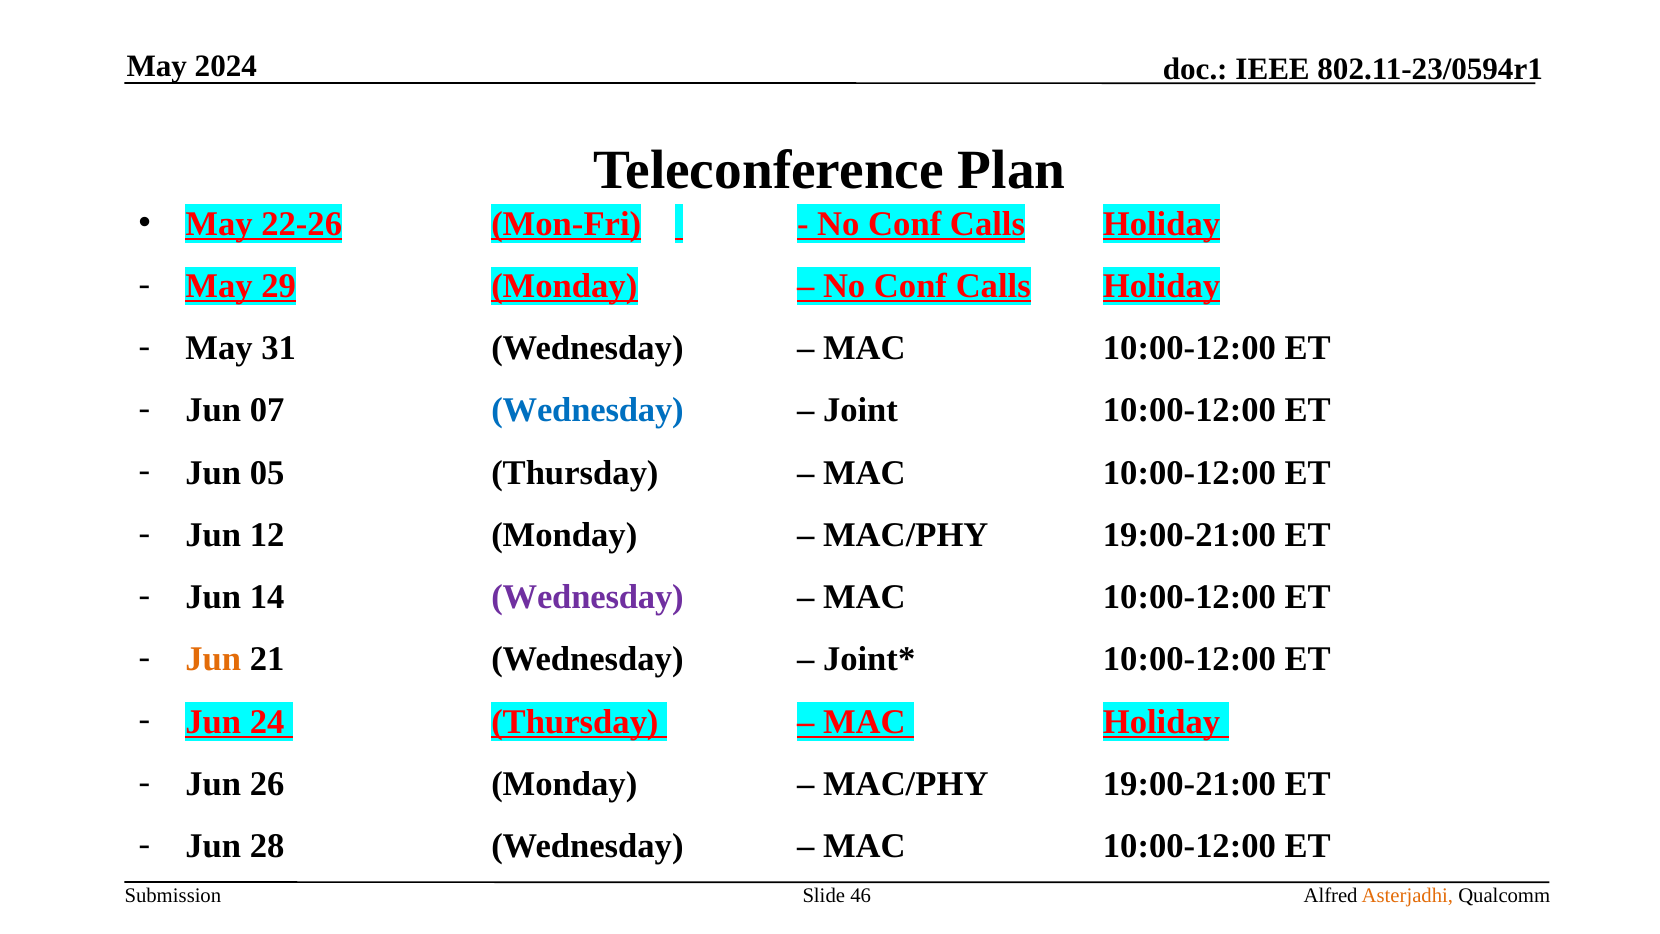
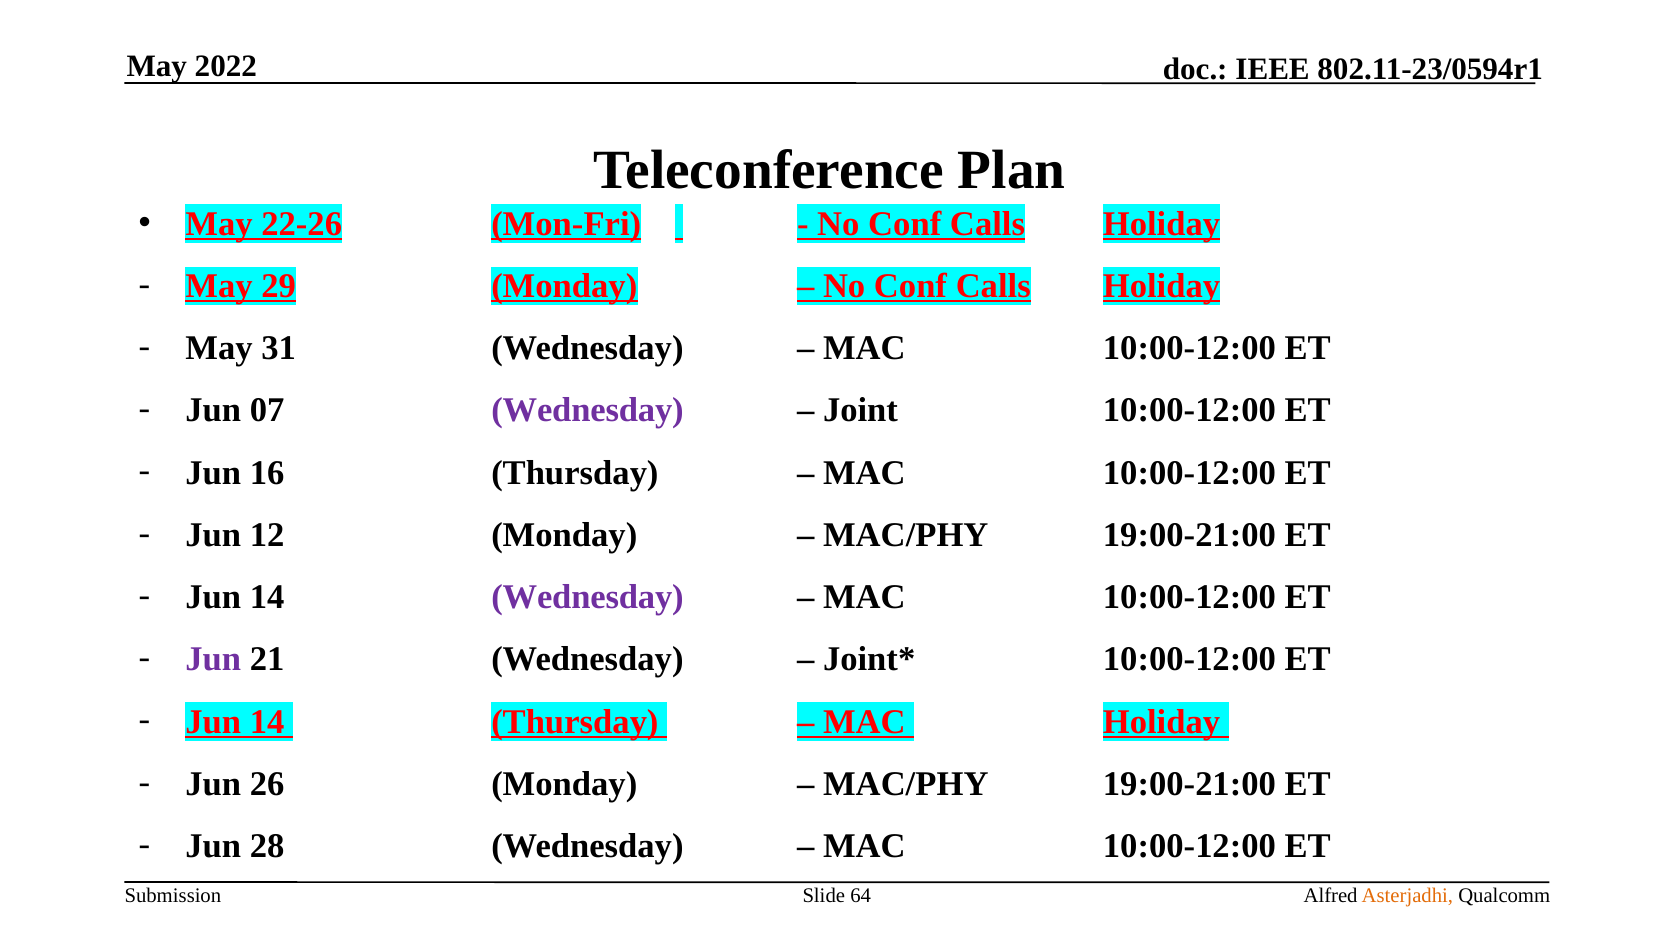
2024: 2024 -> 2022 (226, 66)
Wednesday colour: blue -> purple (587, 410)
05: 05 -> 16 (267, 473)
Jun colour: orange -> purple (213, 659)
24: 24 -> 14 (267, 722)
46: 46 -> 64 (861, 896)
